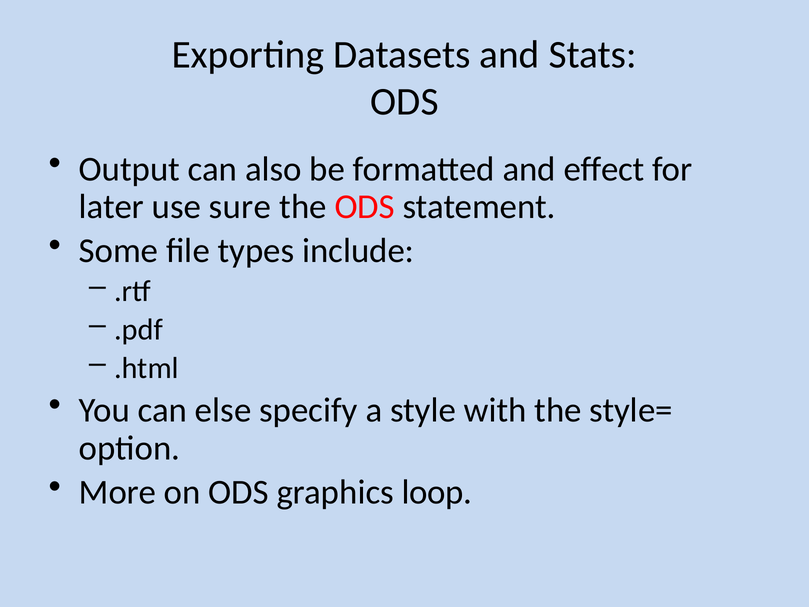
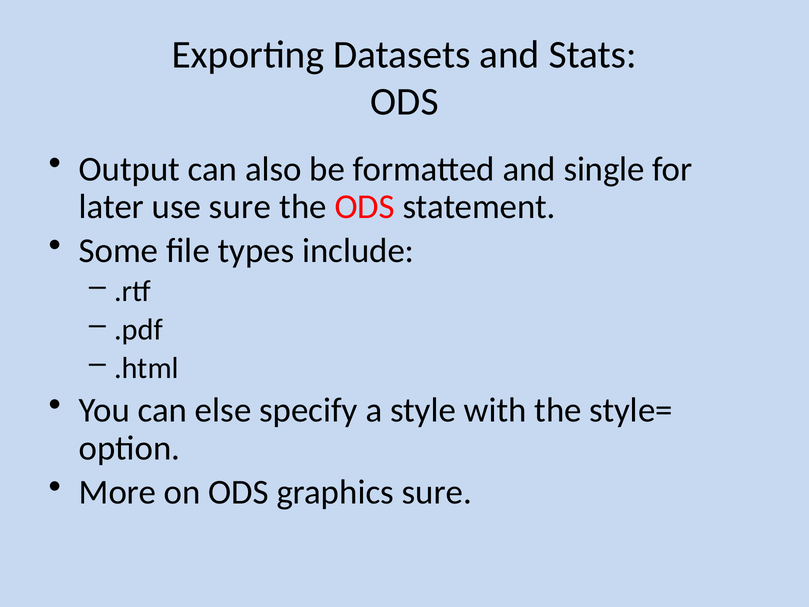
effect: effect -> single (604, 169)
graphics loop: loop -> sure (437, 492)
